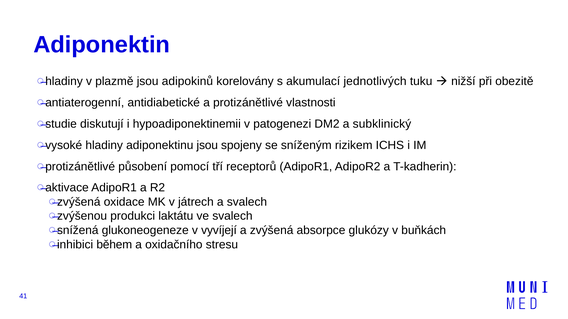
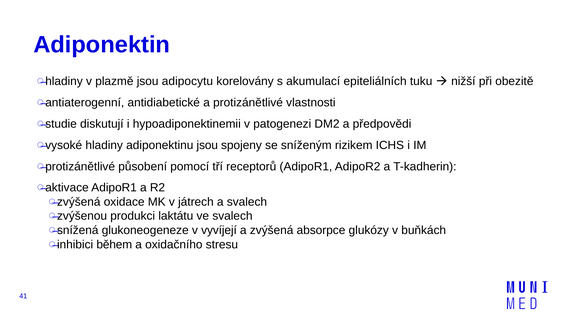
adipokinů: adipokinů -> adipocytu (187, 82)
jednotlivých: jednotlivých -> epiteliálních (375, 82)
subklinický: subklinický -> předpovědi (382, 124)
